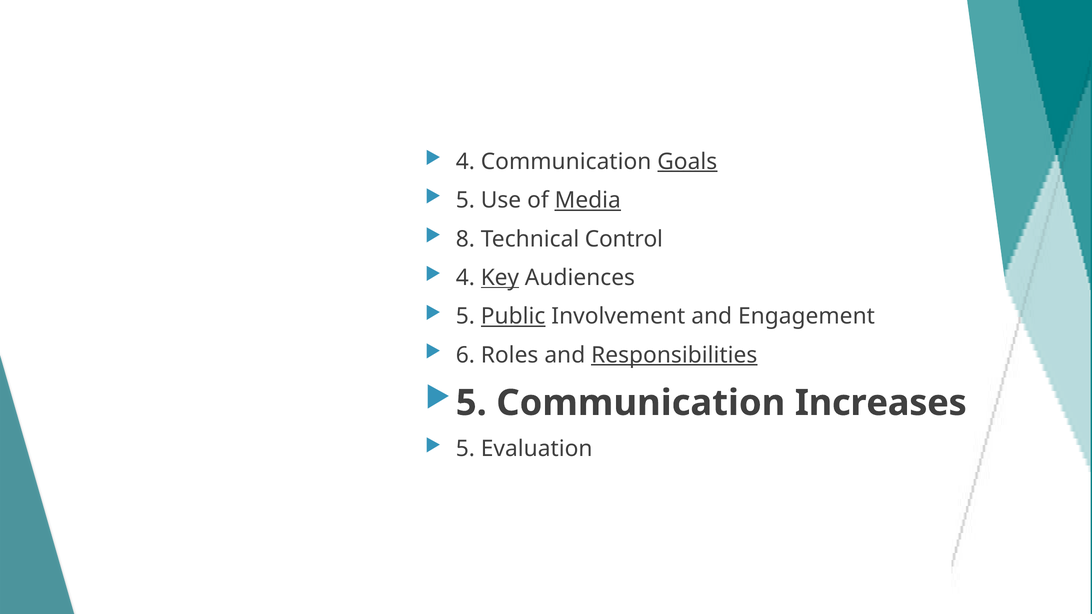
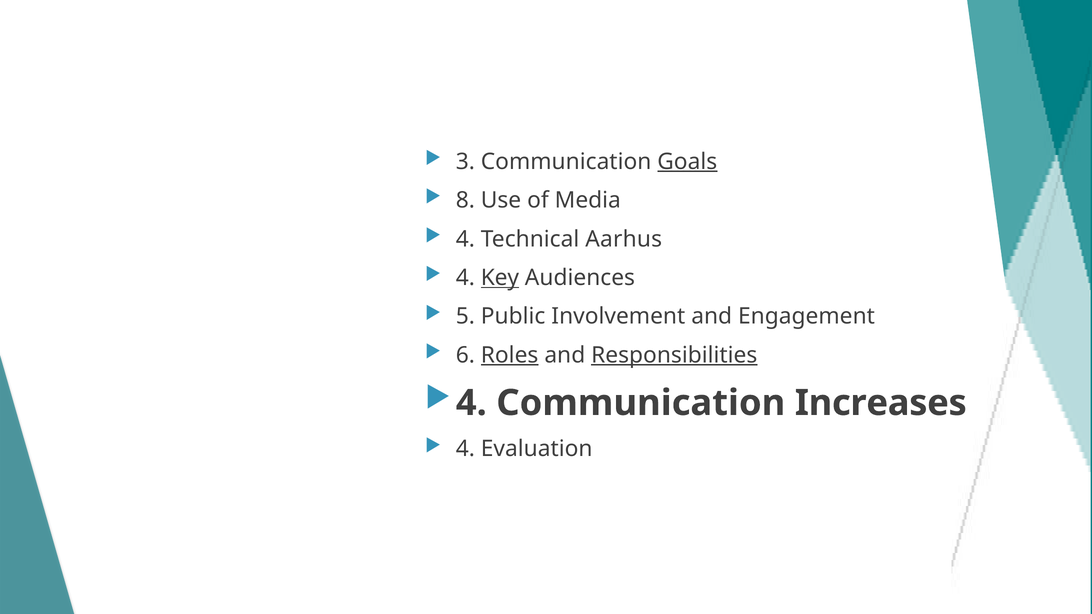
4: 4 -> 3 (465, 162)
5: 5 -> 8 (465, 200)
Media underline: present -> none (588, 200)
8: 8 -> 4 (465, 239)
Control: Control -> Aarhus (624, 239)
Public underline: present -> none (513, 317)
Roles underline: none -> present (510, 355)
5: 5 -> 4 (471, 403)
5: 5 -> 4 (465, 449)
